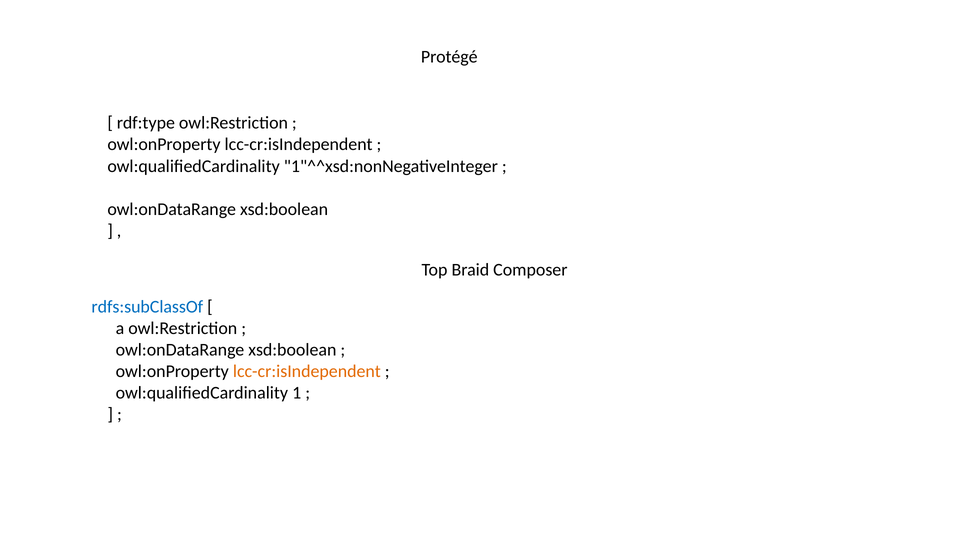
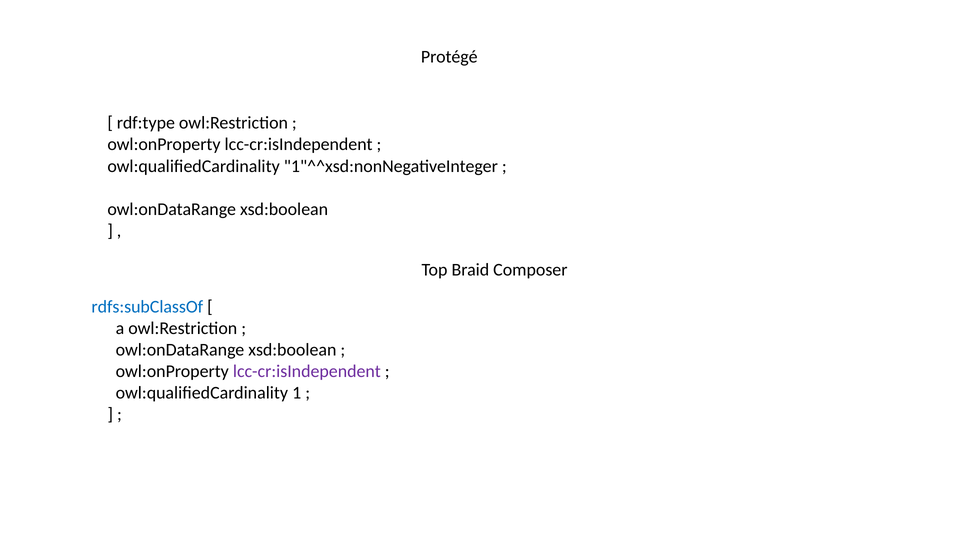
lcc-cr:isIndependent colour: orange -> purple (307, 371)
